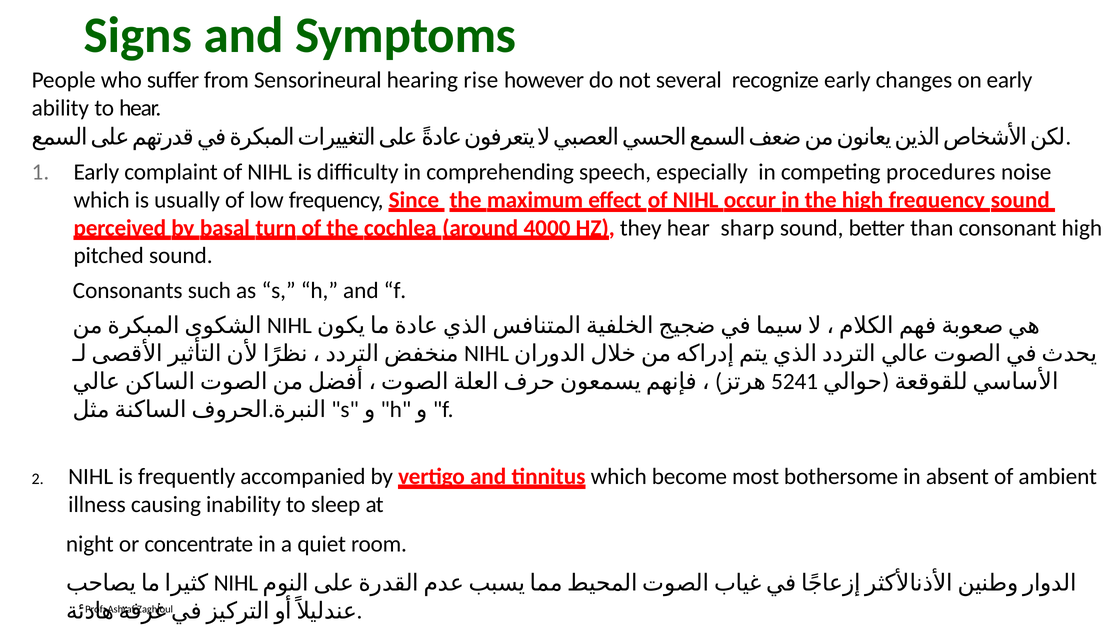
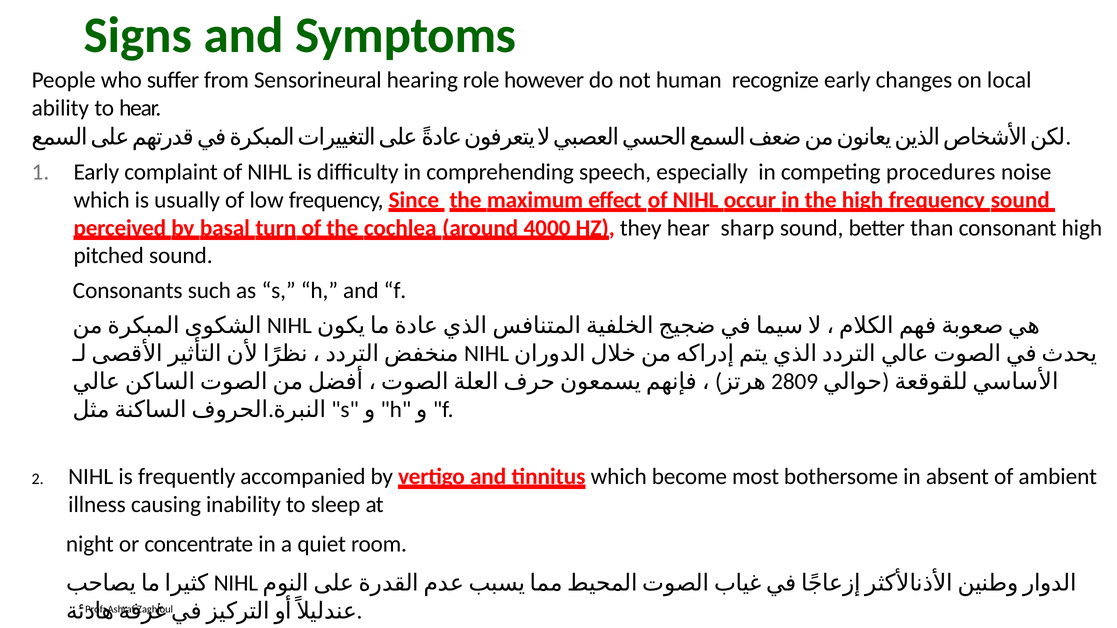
rise: rise -> role (481, 80)
several: several -> human (689, 80)
on early: early -> local (1009, 80)
5241: 5241 -> 2809 (795, 382)
